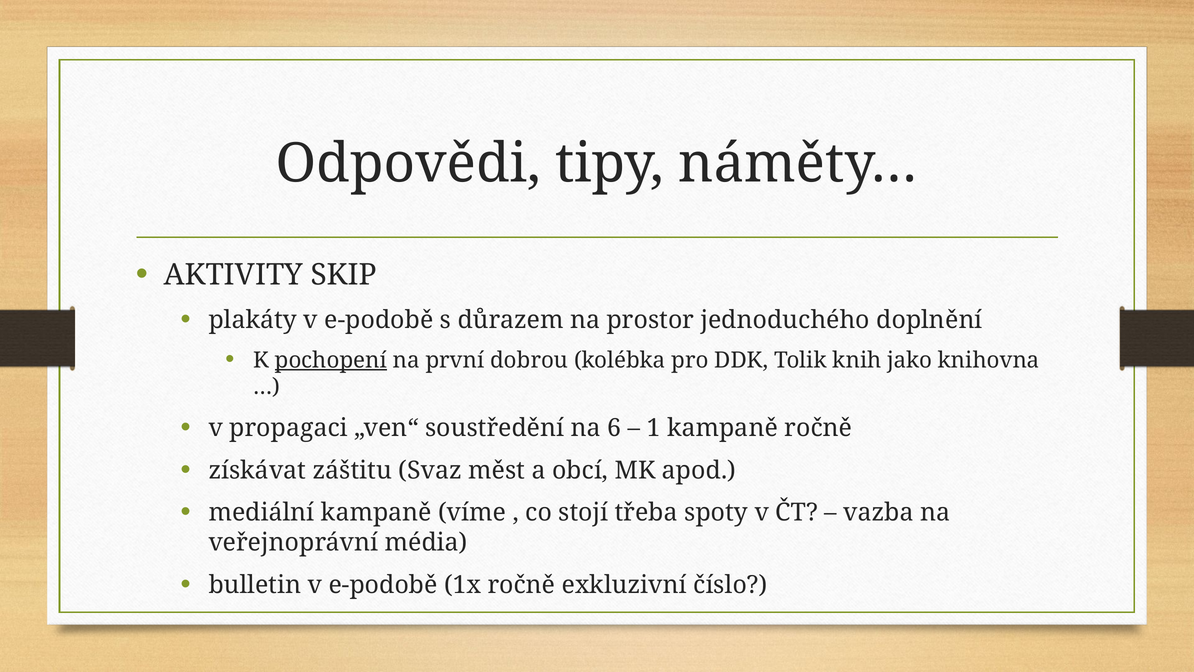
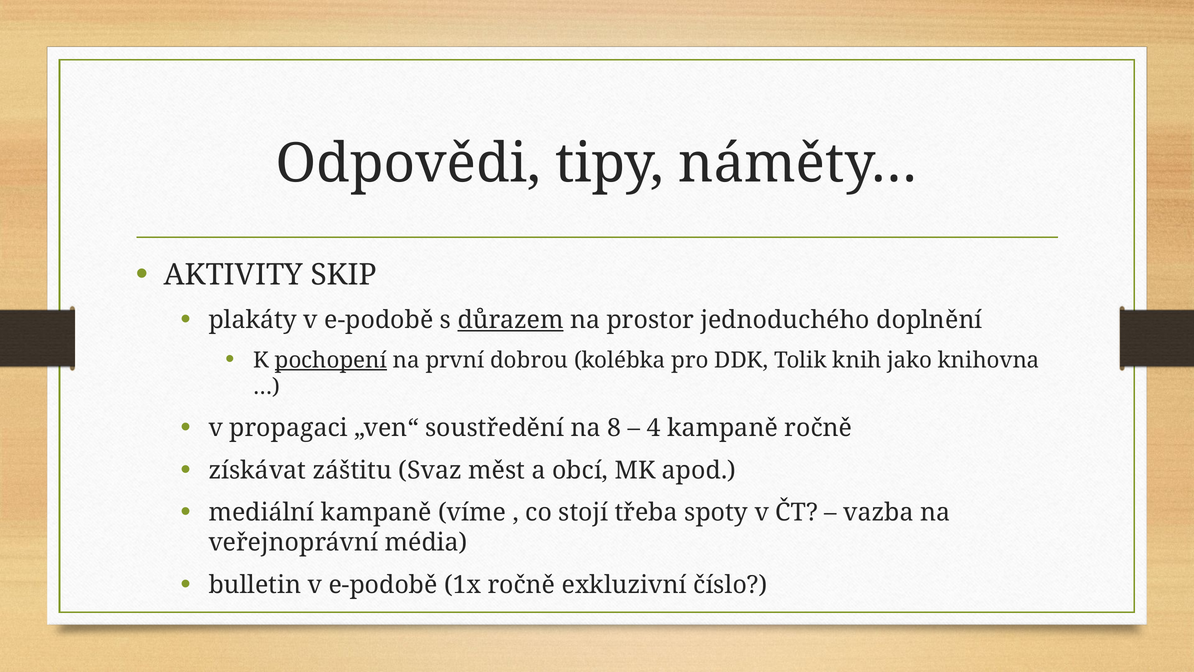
důrazem underline: none -> present (511, 320)
6: 6 -> 8 (614, 428)
1: 1 -> 4 (654, 428)
